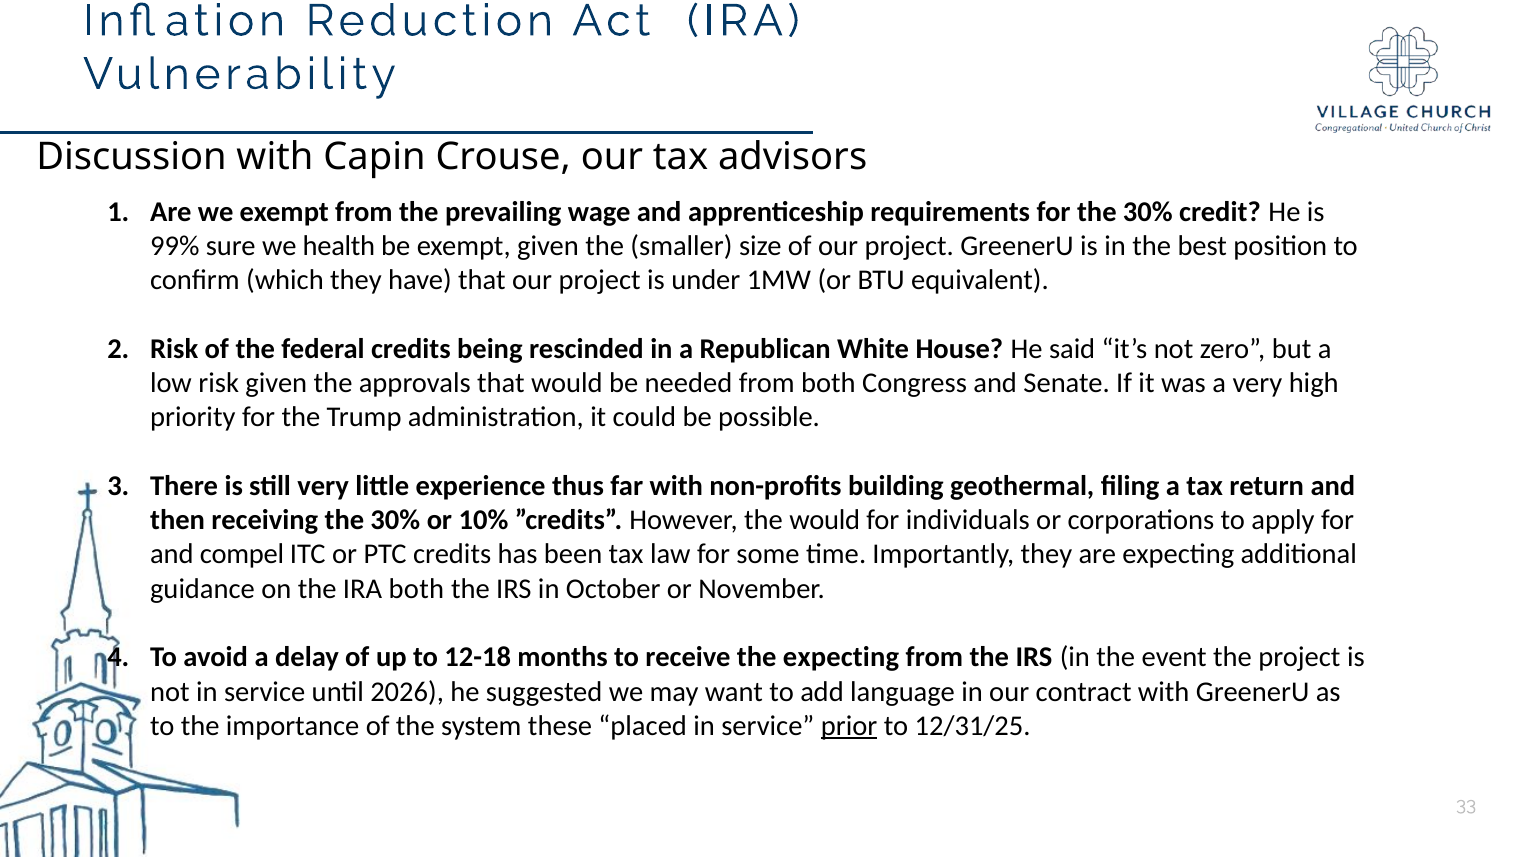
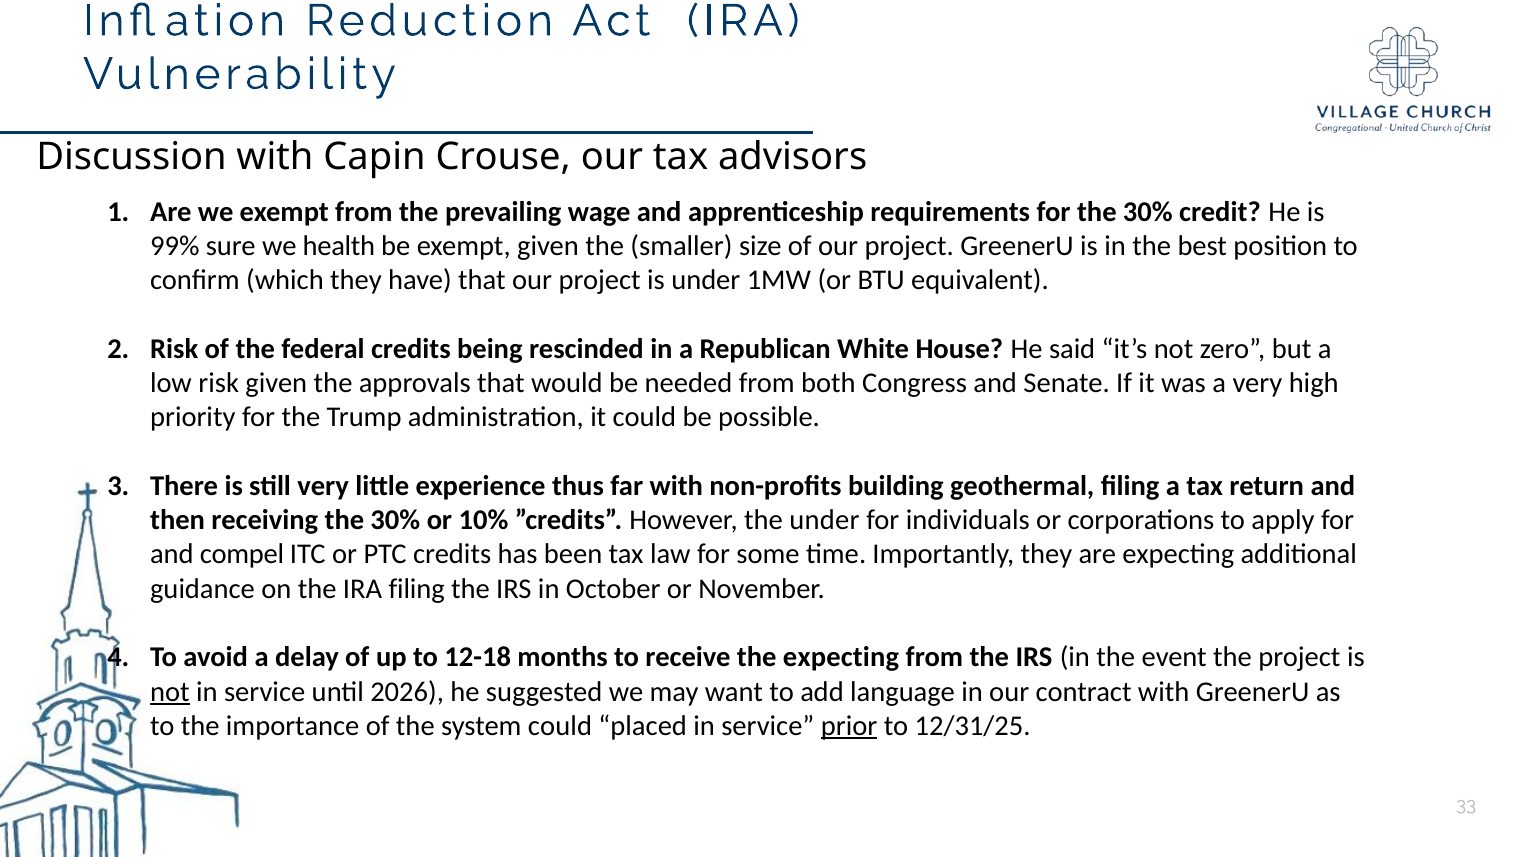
the would: would -> under (824, 520)
IRA both: both -> filing (417, 589)
not underline: none -> present (170, 691)
system these: these -> could (560, 726)
